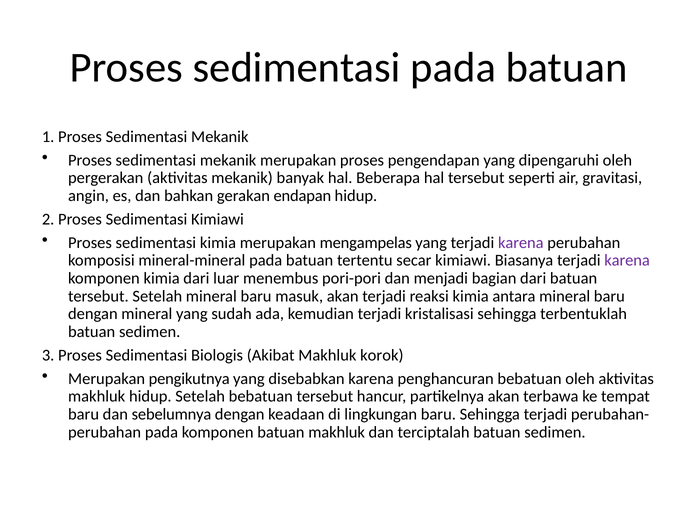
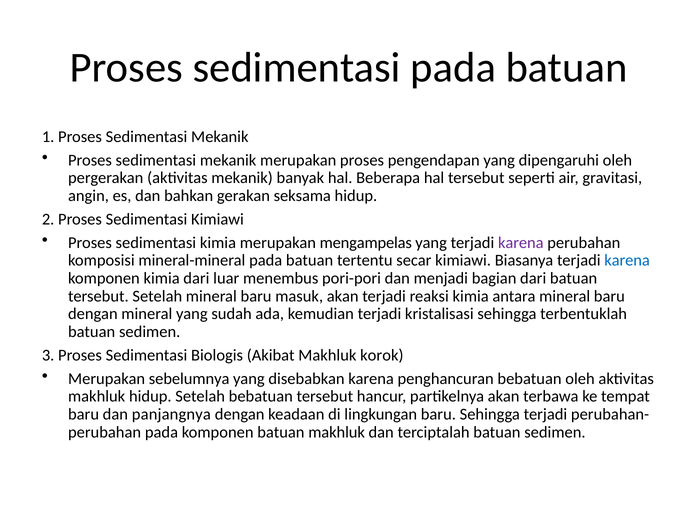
endapan: endapan -> seksama (302, 196)
karena colour: purple -> blue (627, 260)
pengikutnya: pengikutnya -> sebelumnya (189, 378)
sebelumnya: sebelumnya -> panjangnya (171, 414)
